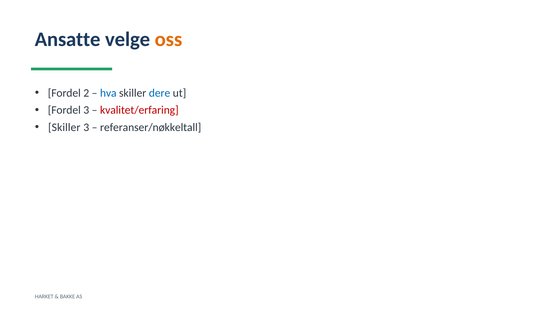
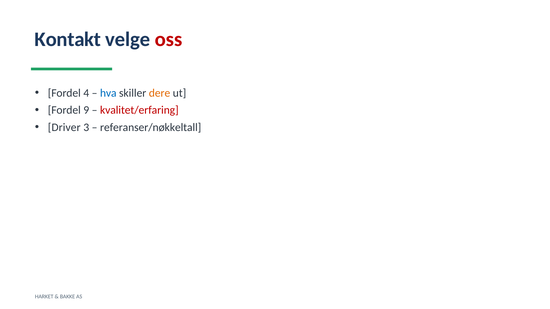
Ansatte: Ansatte -> Kontakt (68, 39)
oss colour: orange -> red (169, 39)
2: 2 -> 4 (86, 93)
dere colour: blue -> orange (160, 93)
Fordel 3: 3 -> 9 (86, 110)
Skiller: Skiller -> Driver (64, 128)
